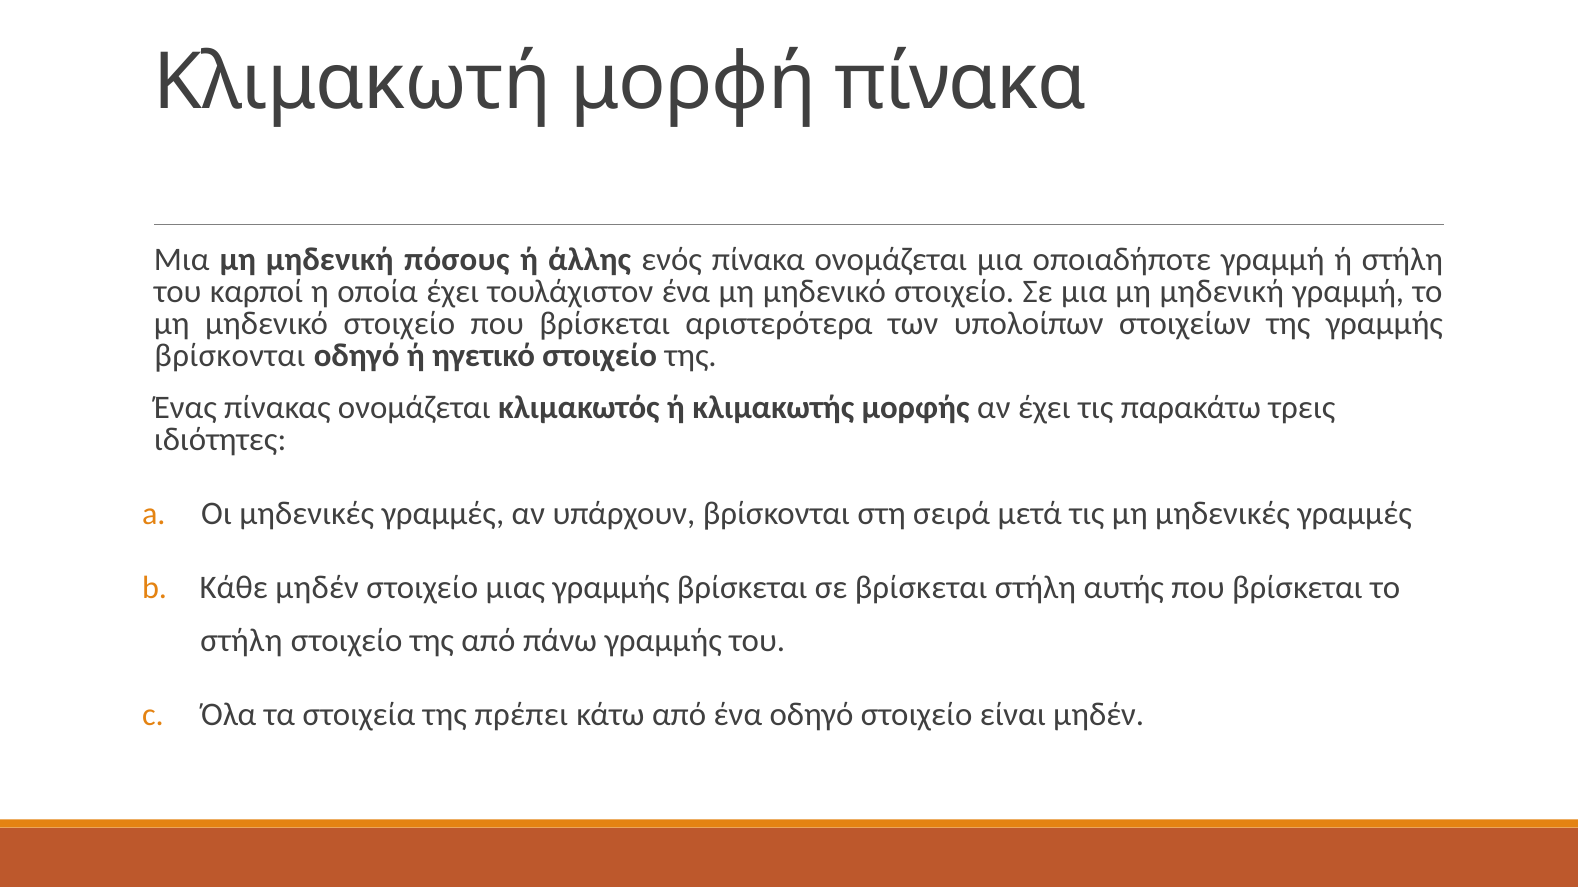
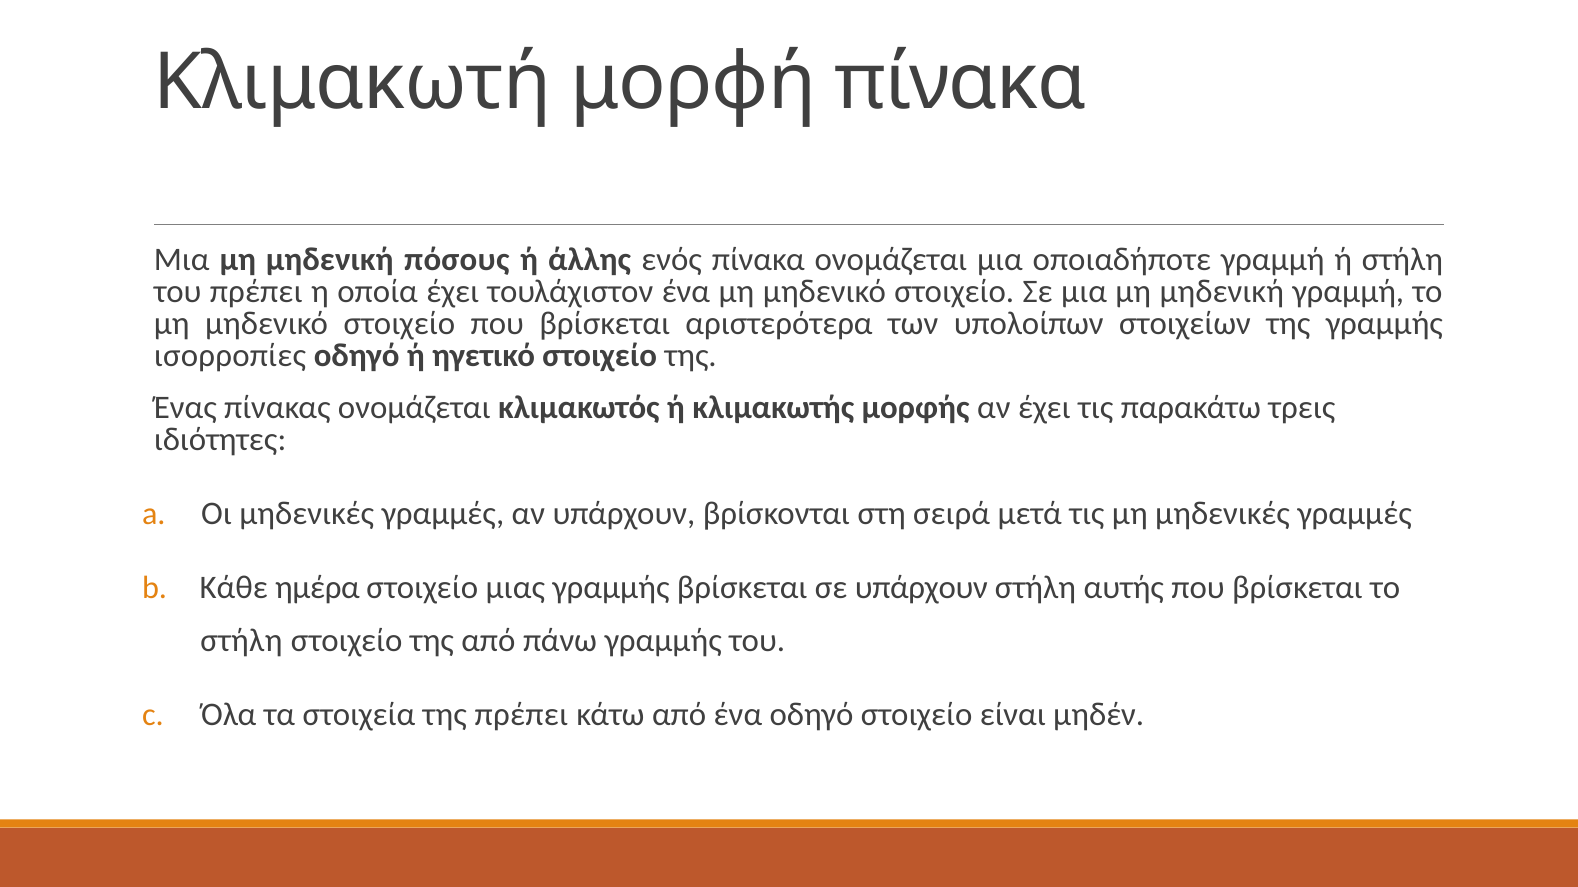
του καρποί: καρποί -> πρέπει (256, 291)
βρίσκονται: βρίσκονται -> ισορροπίες (230, 355)
Κάθε μηδέν: μηδέν -> ημέρα (317, 588)
σε βρίσκεται: βρίσκεται -> υπάρχουν (921, 588)
